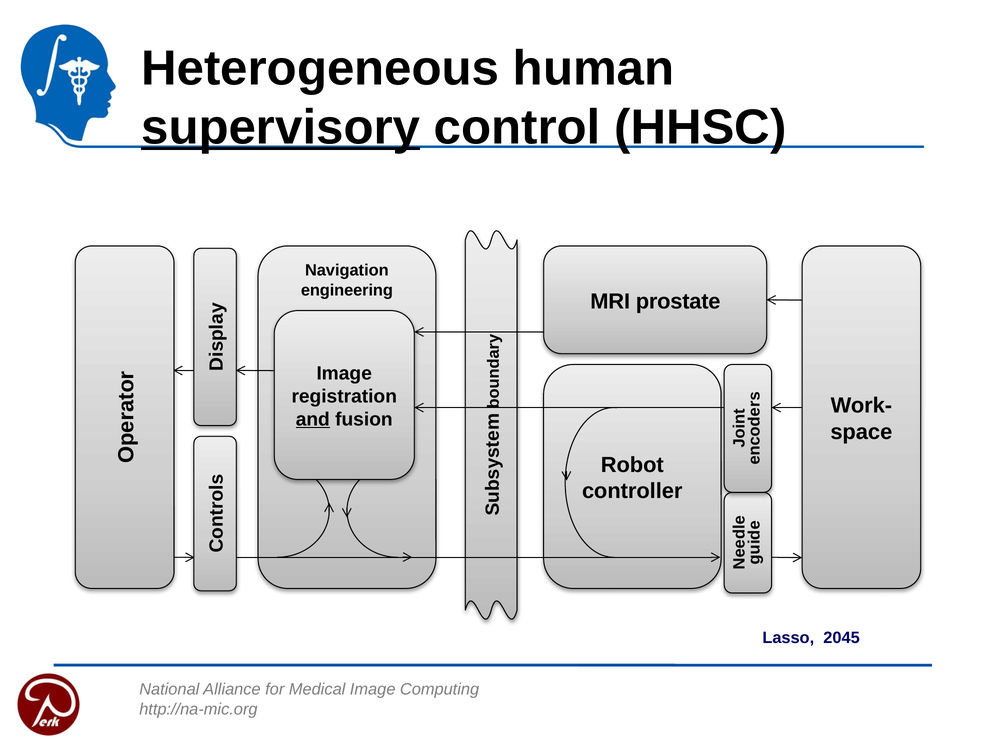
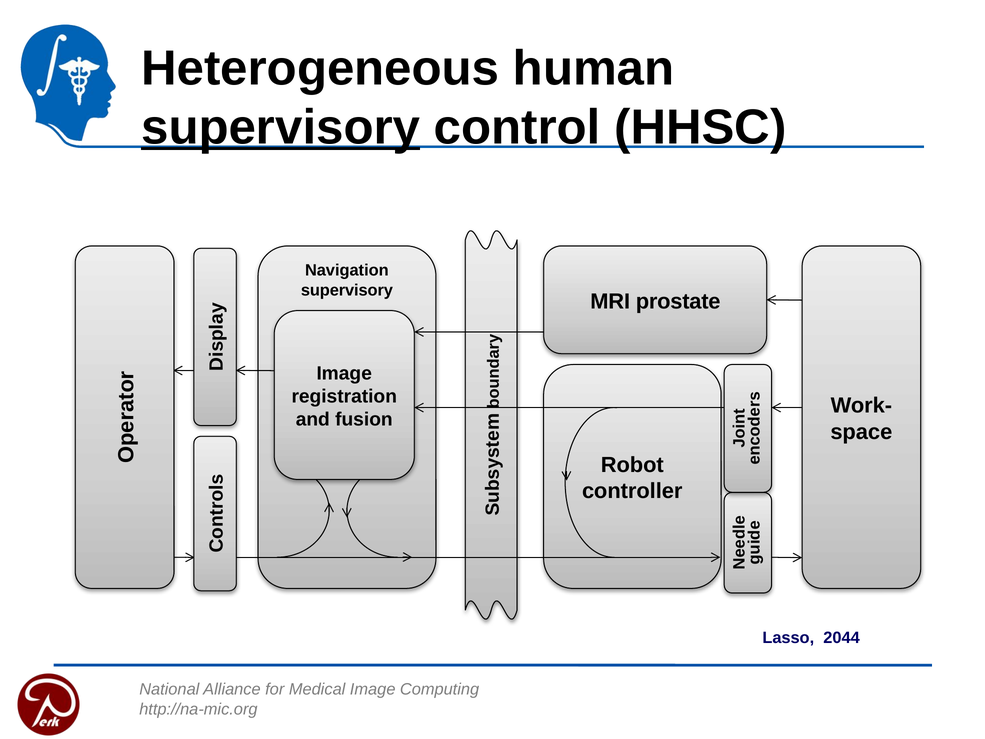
engineering: engineering -> supervisory (347, 290)
and underline: present -> none (313, 419)
2045: 2045 -> 2044 (842, 638)
